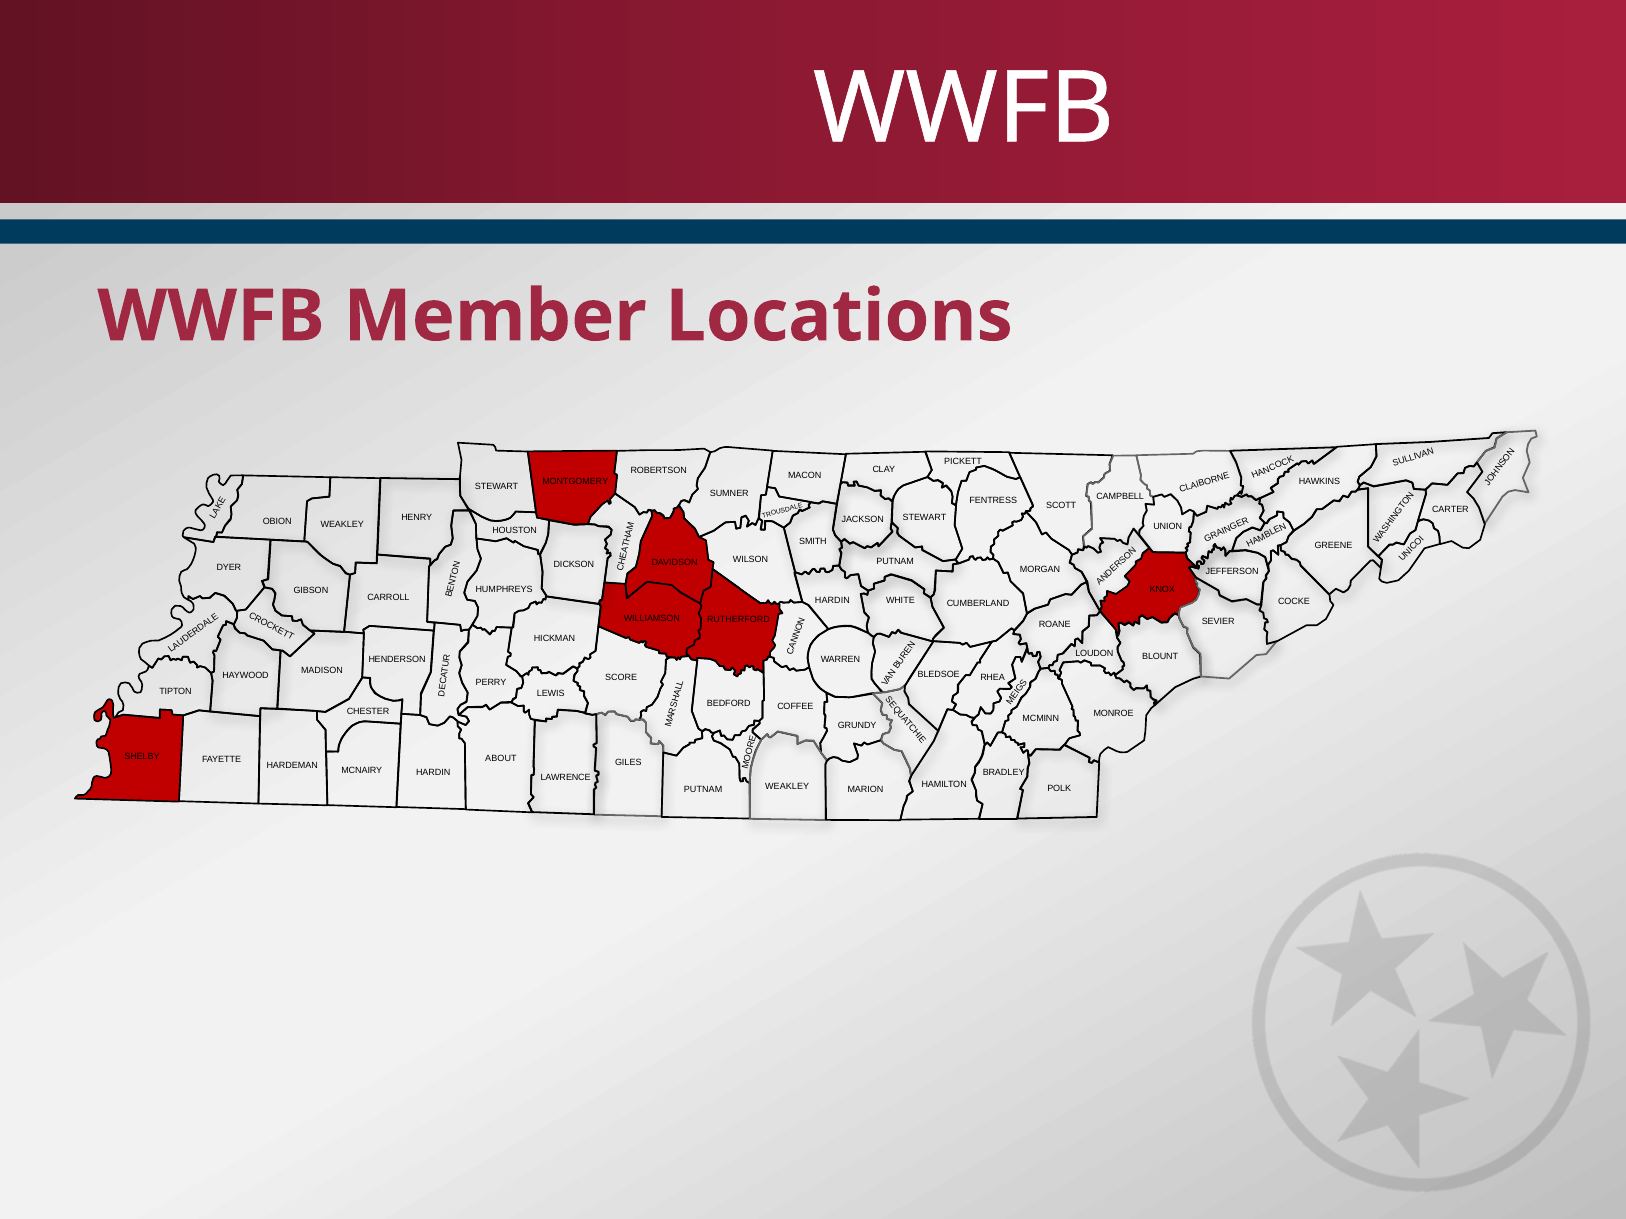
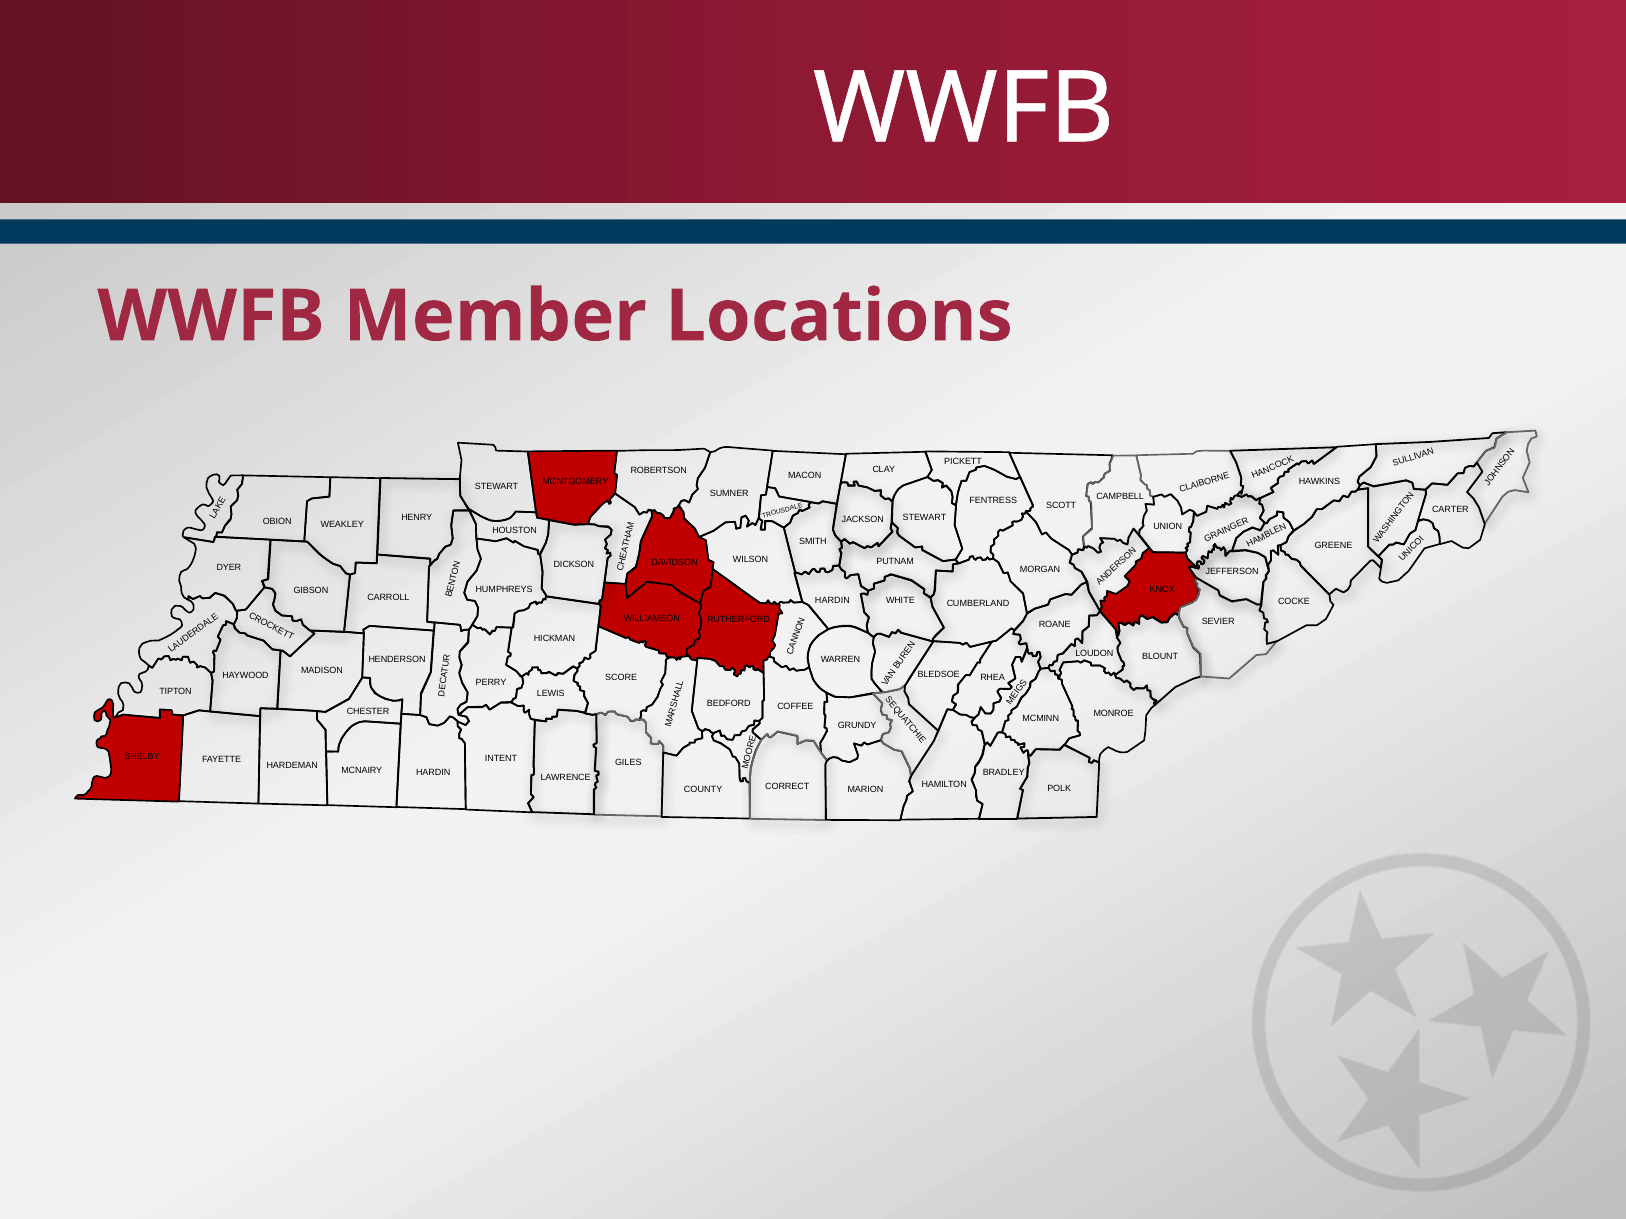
ABOUT: ABOUT -> INTENT (501, 758)
WEAKLEY: WEAKLEY -> CORRECT (787, 787)
PUTNAM: PUTNAM -> COUNTY (703, 790)
